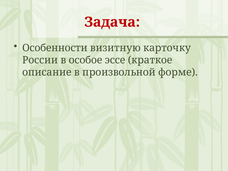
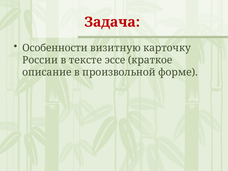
особое: особое -> тексте (85, 60)
